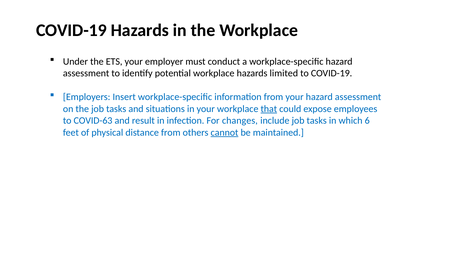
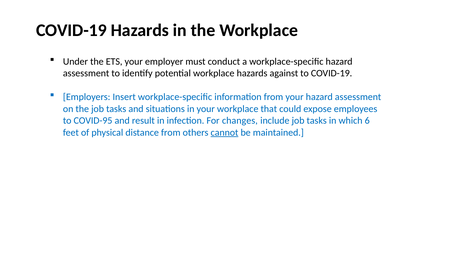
limited: limited -> against (284, 73)
that underline: present -> none (269, 109)
COVID-63: COVID-63 -> COVID-95 (93, 121)
